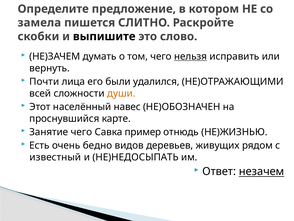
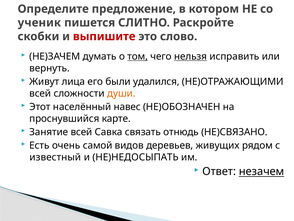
замела: замела -> ученик (39, 23)
выпишите colour: black -> red (104, 36)
том underline: none -> present (138, 56)
Почти: Почти -> Живут (44, 81)
Занятие чего: чего -> всей (81, 132)
пример: пример -> связать (143, 132)
НЕ)ЖИЗНЬЮ: НЕ)ЖИЗНЬЮ -> НЕ)СВЯЗАНО (234, 132)
бедно: бедно -> самой (98, 145)
